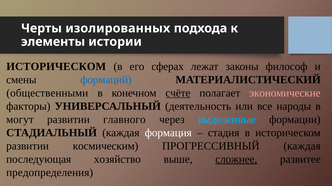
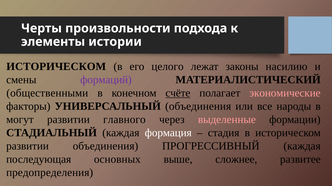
изолированных: изолированных -> произвольности (118, 28)
сферах: сферах -> целого (168, 67)
философ: философ -> насилию (287, 67)
формаций colour: blue -> purple (106, 80)
УНИВЕРСАЛЬНЫЙ деятельность: деятельность -> объединения (198, 107)
выделенные colour: light blue -> pink (227, 120)
развитии космическим: космическим -> объединения (105, 147)
хозяйство: хозяйство -> основных (117, 160)
сложнее underline: present -> none (236, 160)
